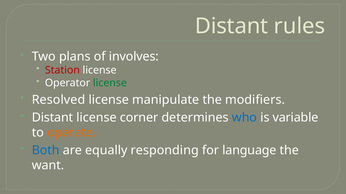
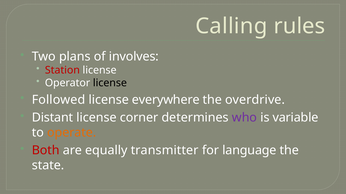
Distant: Distant -> Calling (231, 26)
license colour: green -> black (110, 83)
Resolved: Resolved -> Followed (59, 100)
manipulate: manipulate -> everywhere (166, 100)
modifiers: modifiers -> overdrive (255, 100)
who colour: blue -> purple (244, 118)
Both colour: blue -> red (46, 151)
responding: responding -> transmitter (165, 151)
want: want -> state (48, 166)
